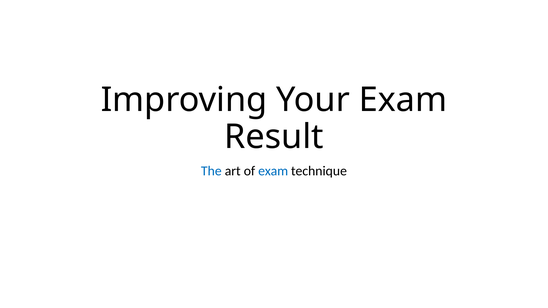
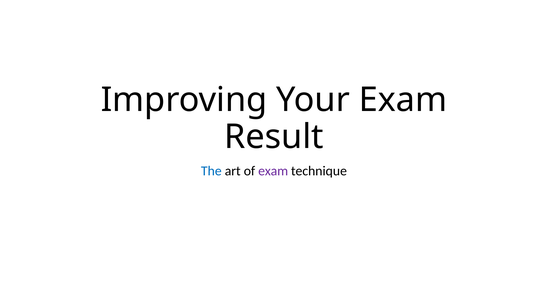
exam colour: blue -> purple (273, 171)
